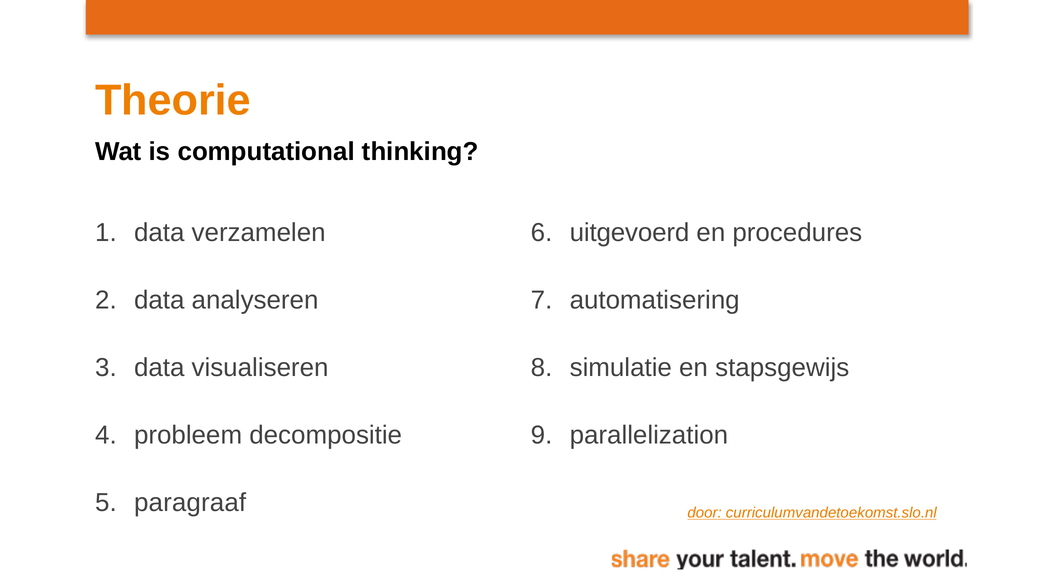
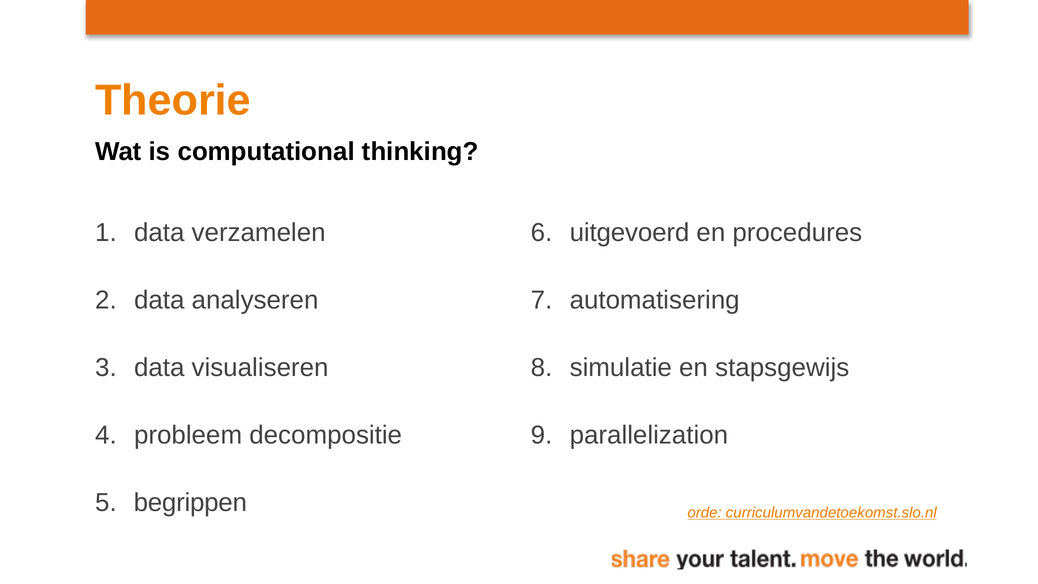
paragraaf: paragraaf -> begrippen (190, 502)
door: door -> orde (705, 512)
